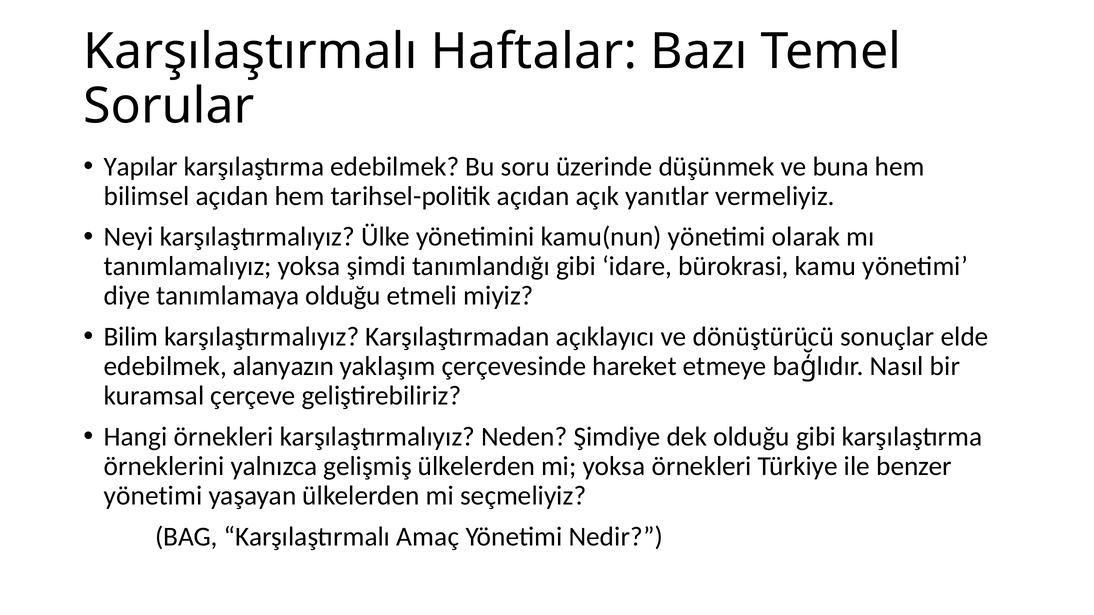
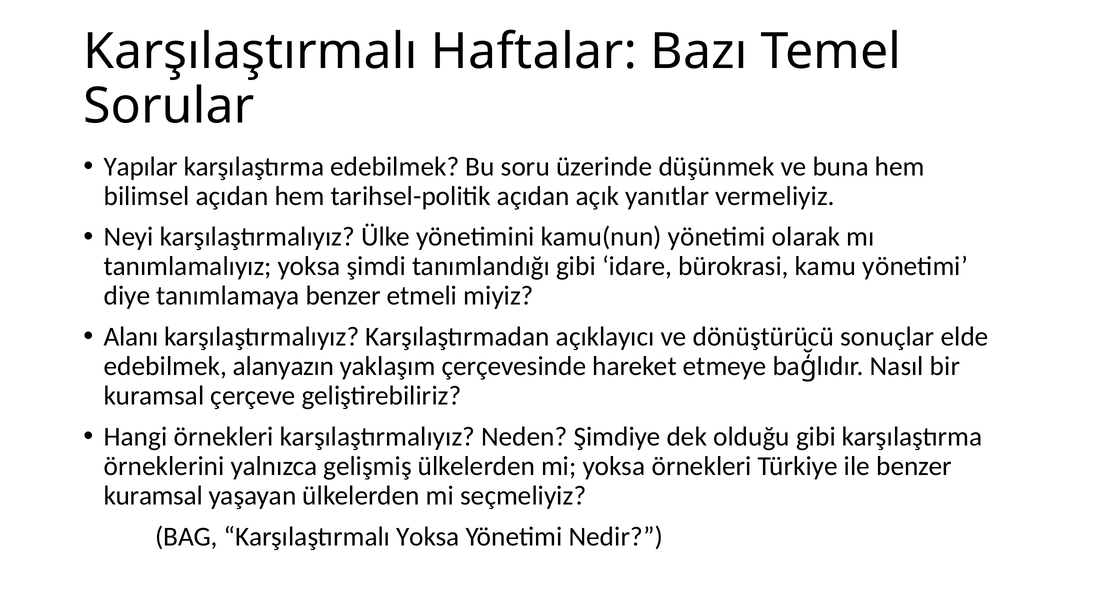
tanımlamaya olduğu: olduğu -> benzer (343, 296)
Bilim: Bilim -> Alanı (131, 337)
yönetimi: yönetimi -> kuramsal (153, 496)
Karşılaştırmalı Amaç: Amaç -> Yoksa (428, 537)
